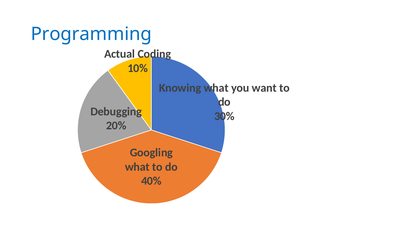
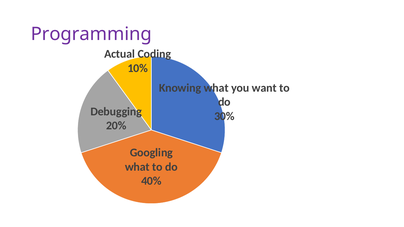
Programming colour: blue -> purple (91, 34)
